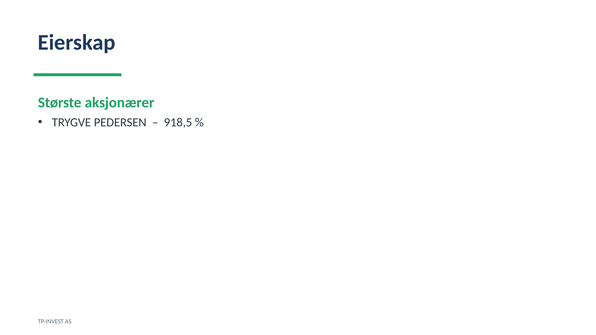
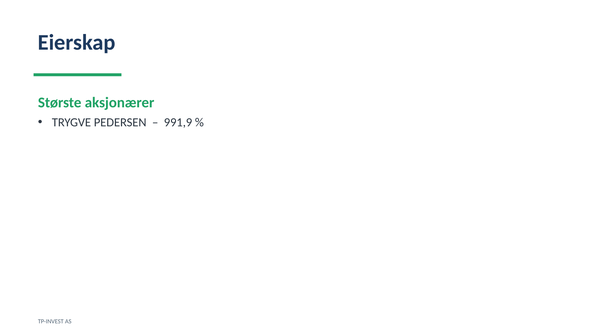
918,5: 918,5 -> 991,9 (178, 123)
